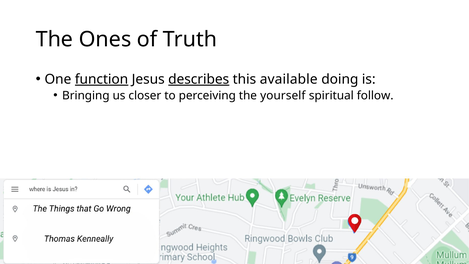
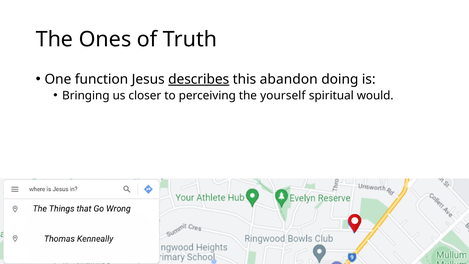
function underline: present -> none (102, 79)
available: available -> abandon (289, 79)
follow: follow -> would (375, 95)
